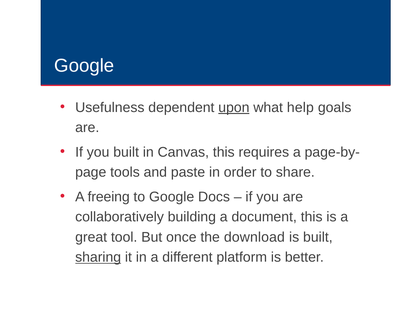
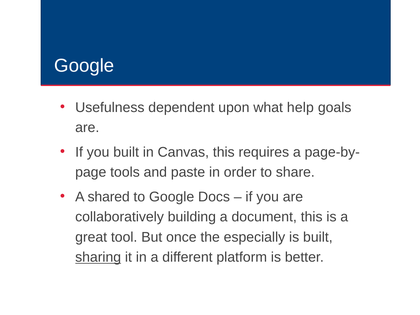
upon underline: present -> none (234, 107)
freeing: freeing -> shared (109, 197)
download: download -> especially (254, 237)
